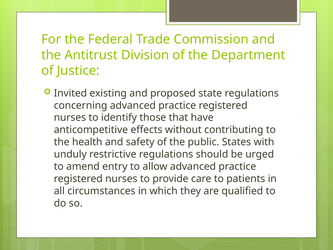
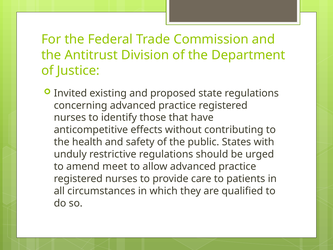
entry: entry -> meet (115, 166)
